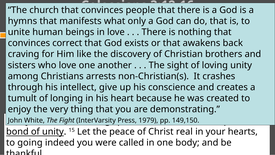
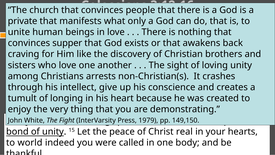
hymns: hymns -> private (23, 21)
correct: correct -> supper (67, 43)
going: going -> world (30, 142)
